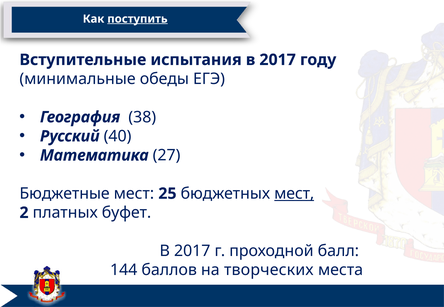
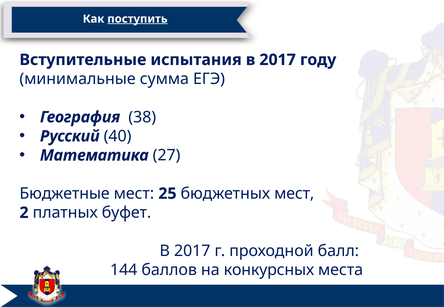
обеды: обеды -> сумма (164, 79)
мест underline: present -> none (294, 194)
творческих: творческих -> конкурсных (269, 270)
